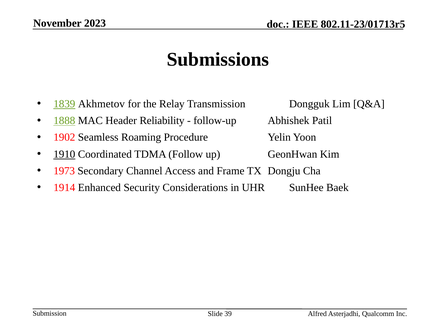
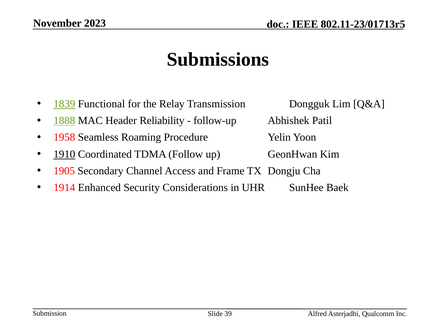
Akhmetov: Akhmetov -> Functional (101, 104)
1902: 1902 -> 1958 (64, 137)
1973: 1973 -> 1905 (64, 171)
